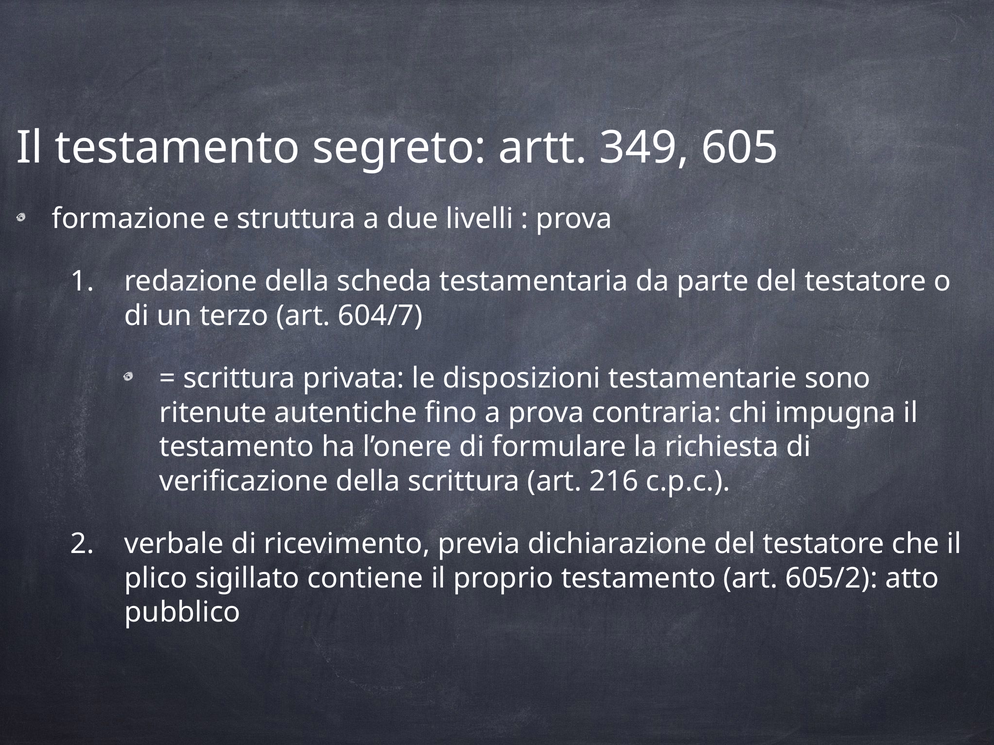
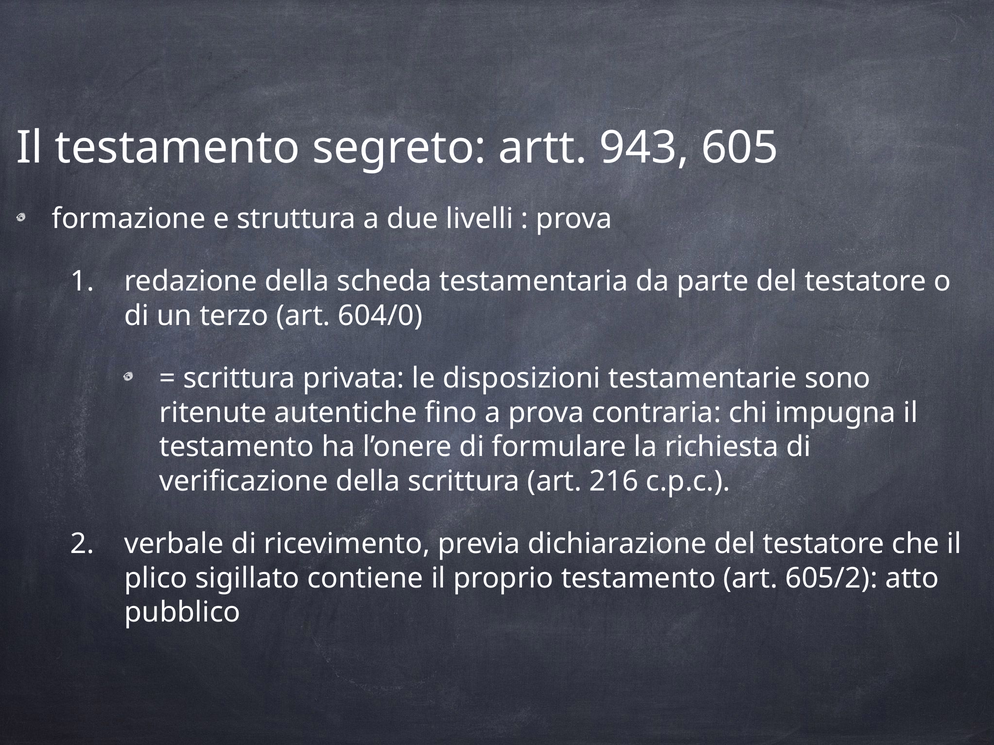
349: 349 -> 943 (644, 148)
604/7: 604/7 -> 604/0 (380, 316)
